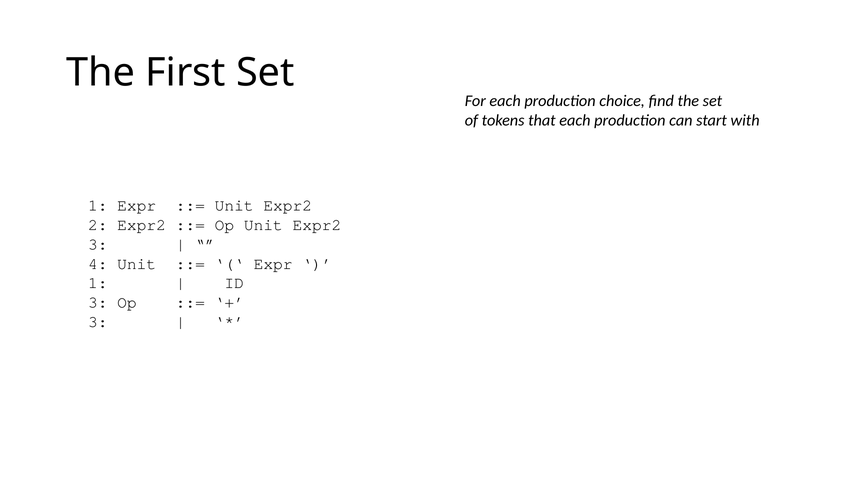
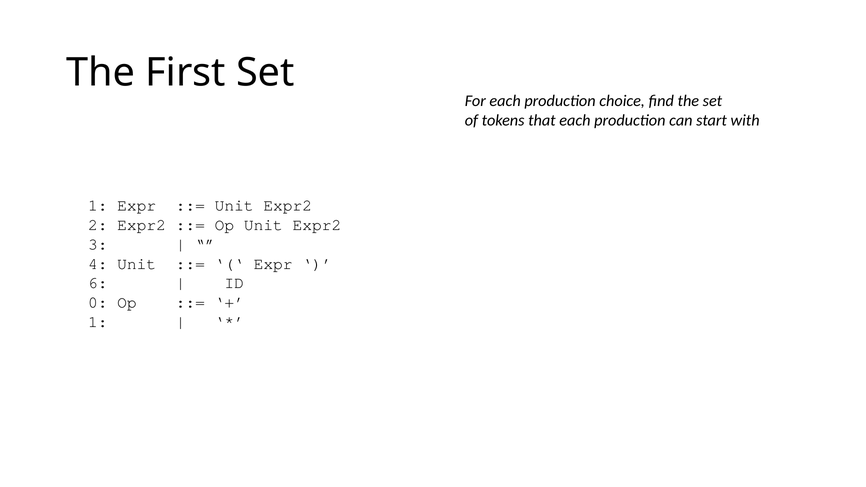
1: 1 -> 6 (98, 283)
3: 3 -> 0 (98, 303)
3: 3 -> 1 (98, 322)
